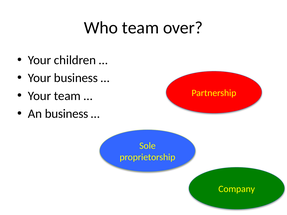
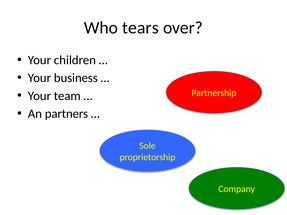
Who team: team -> tears (140, 28)
An business: business -> partners (67, 114)
